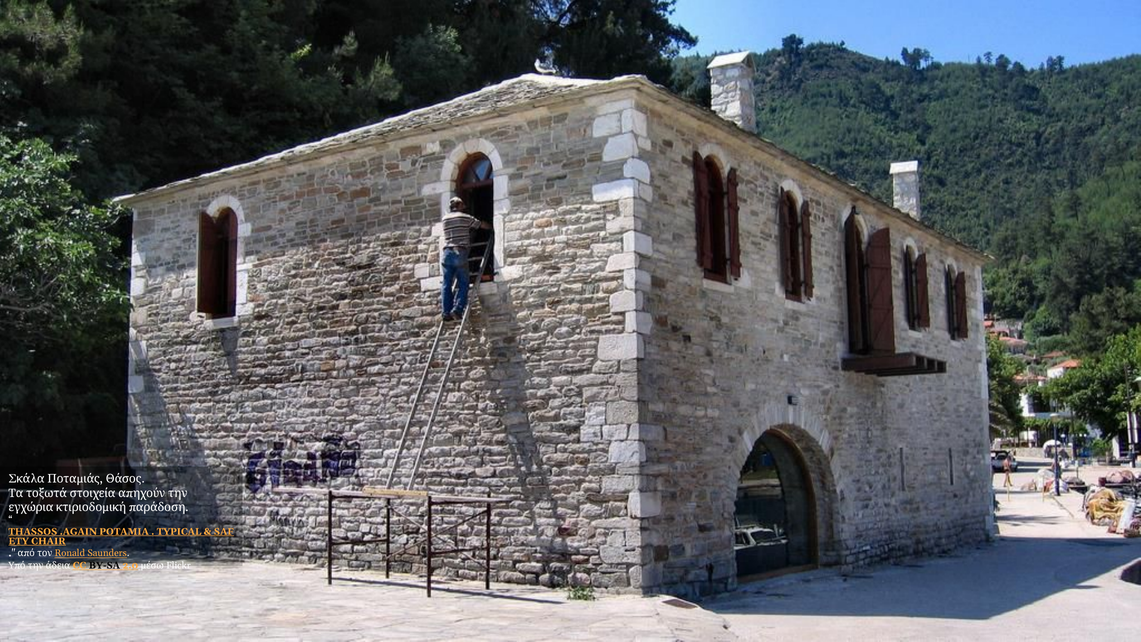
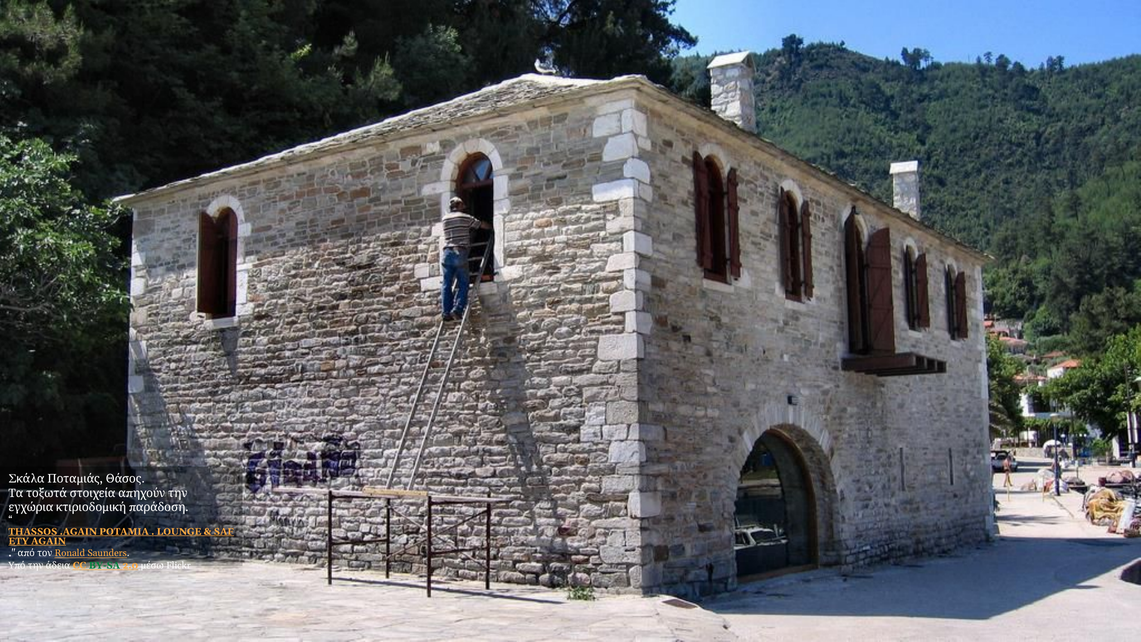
TYPICAL: TYPICAL -> LOUNGE (179, 531)
CHAIR: CHAIR -> AGAIN (48, 541)
BY-SA colour: black -> green (104, 565)
